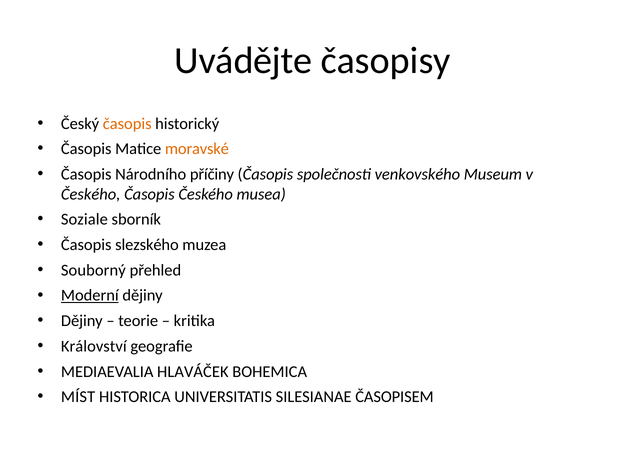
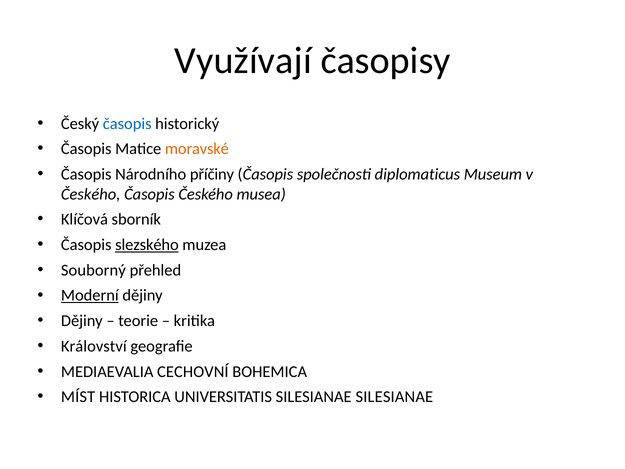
Uvádějte: Uvádějte -> Využívají (243, 61)
časopis colour: orange -> blue (127, 124)
venkovského: venkovského -> diplomaticus (417, 174)
Soziale: Soziale -> Klíčová (84, 219)
slezského underline: none -> present (147, 245)
HLAVÁČEK: HLAVÁČEK -> CECHOVNÍ (193, 371)
SILESIANAE ČASOPISEM: ČASOPISEM -> SILESIANAE (394, 397)
